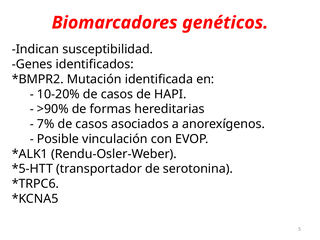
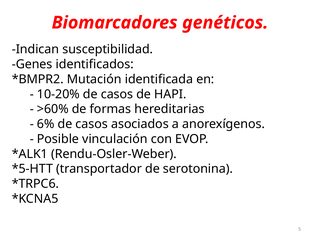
>90%: >90% -> >60% (53, 109)
7%: 7% -> 6% (46, 124)
